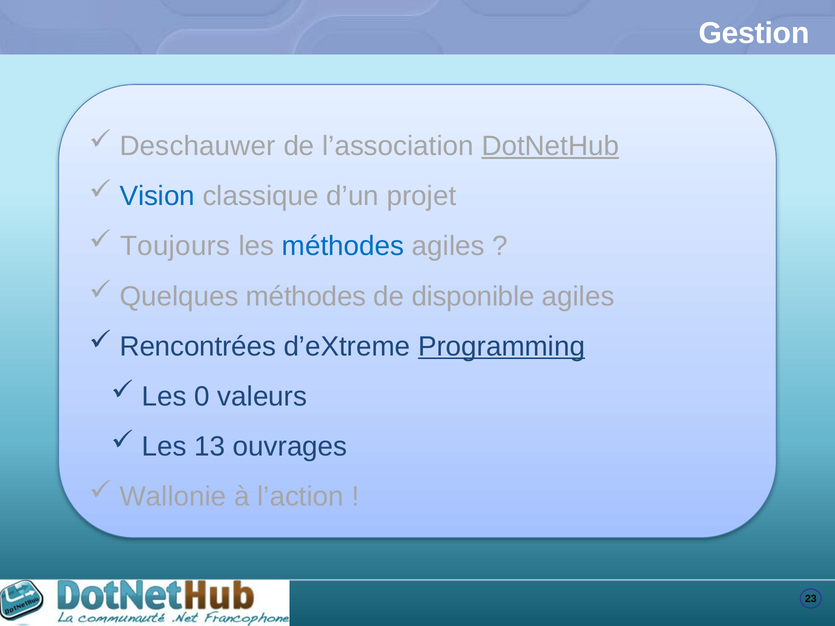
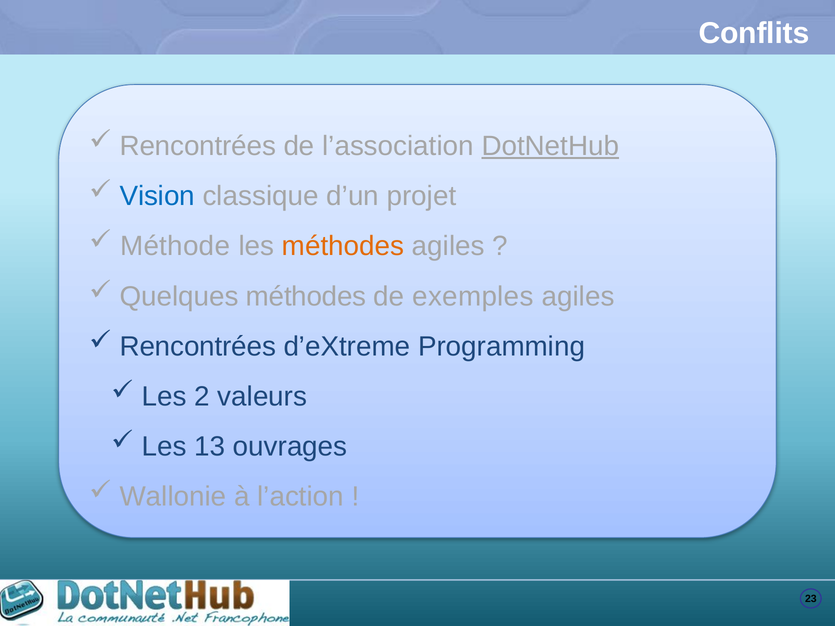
Gestion: Gestion -> Conflits (754, 33)
Deschauwer: Deschauwer -> Rencontrées (198, 146)
Toujours: Toujours -> Méthode (175, 246)
méthodes colour: blue -> orange (343, 246)
disponible: disponible -> exemples (473, 296)
Programming underline: present -> none (502, 347)
0: 0 -> 2 (202, 397)
